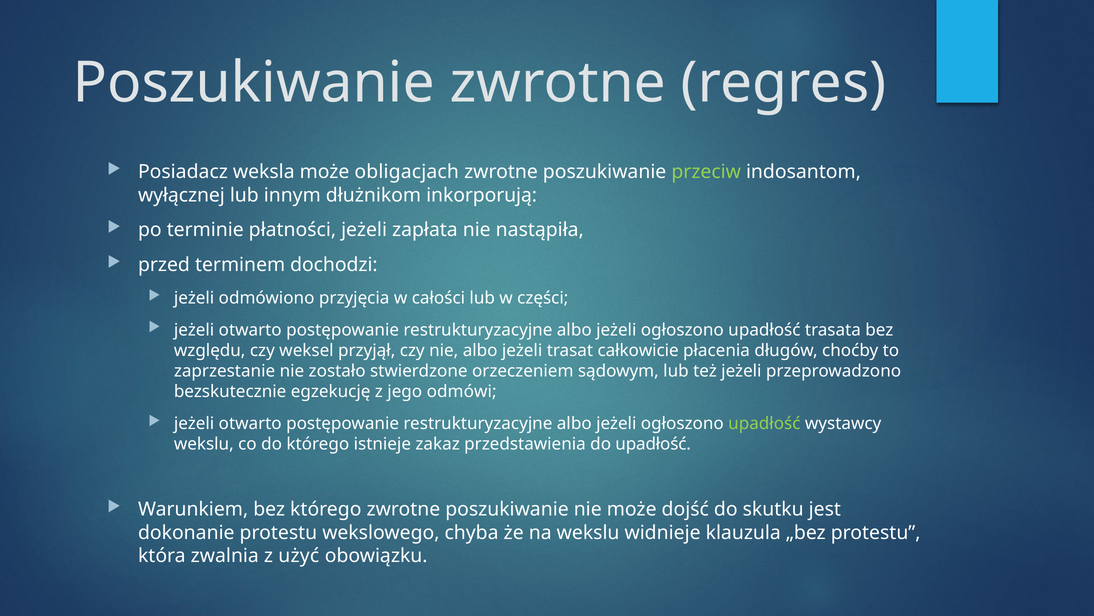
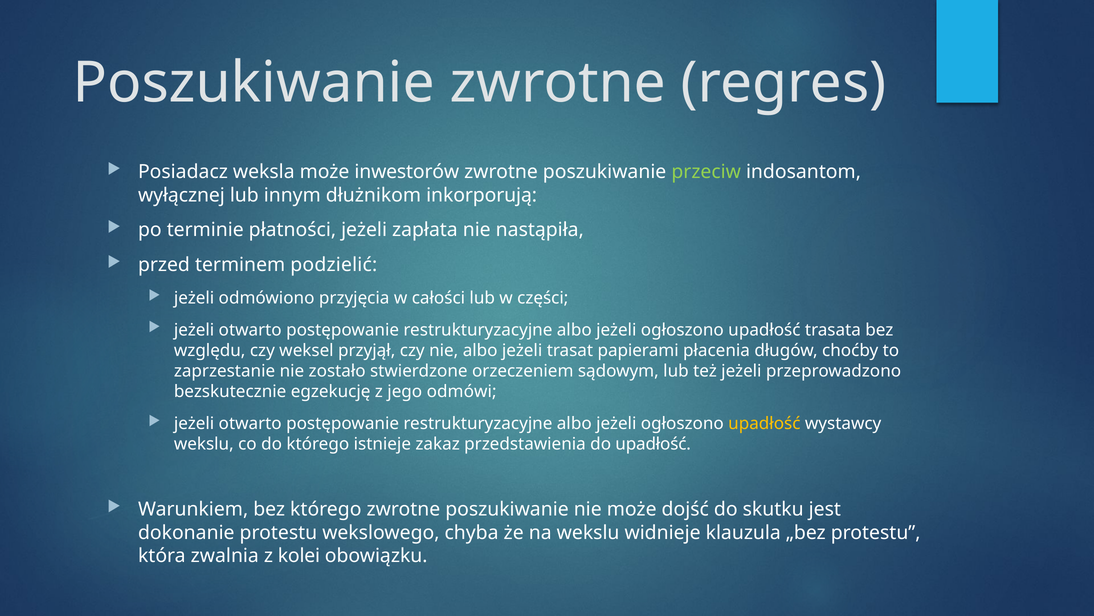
obligacjach: obligacjach -> inwestorów (407, 172)
dochodzi: dochodzi -> podzielić (334, 264)
całkowicie: całkowicie -> papierami (638, 350)
upadłość colour: light green -> yellow (764, 423)
użyć: użyć -> kolei (299, 555)
